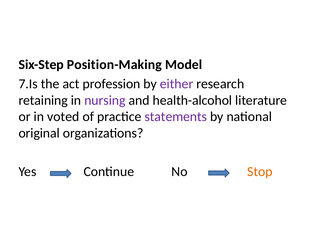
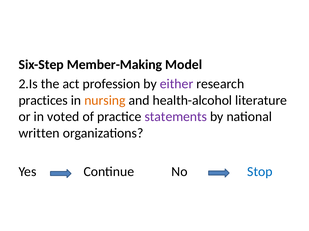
Position-Making: Position-Making -> Member-Making (115, 65)
7.Is: 7.Is -> 2.Is (28, 84)
retaining: retaining -> practices (43, 101)
nursing colour: purple -> orange (105, 101)
original: original -> written (39, 134)
Stop colour: orange -> blue (260, 172)
